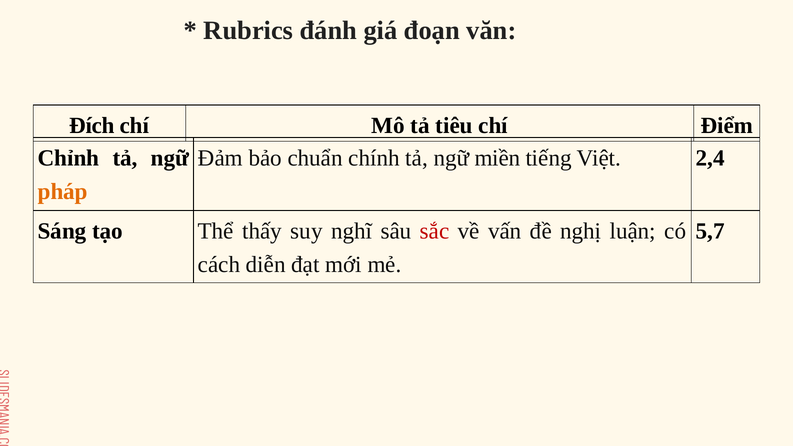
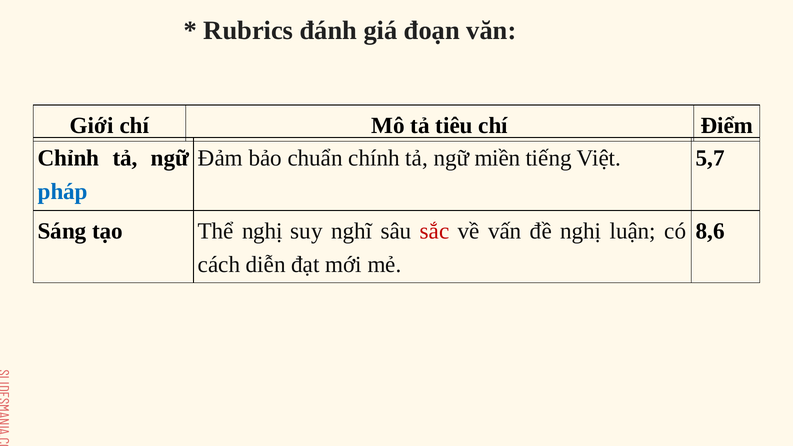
Đích: Đích -> Giới (92, 126)
2,4: 2,4 -> 5,7 (710, 158)
pháp colour: orange -> blue (63, 191)
Thể thấy: thấy -> nghị (262, 231)
5,7: 5,7 -> 8,6 (710, 231)
